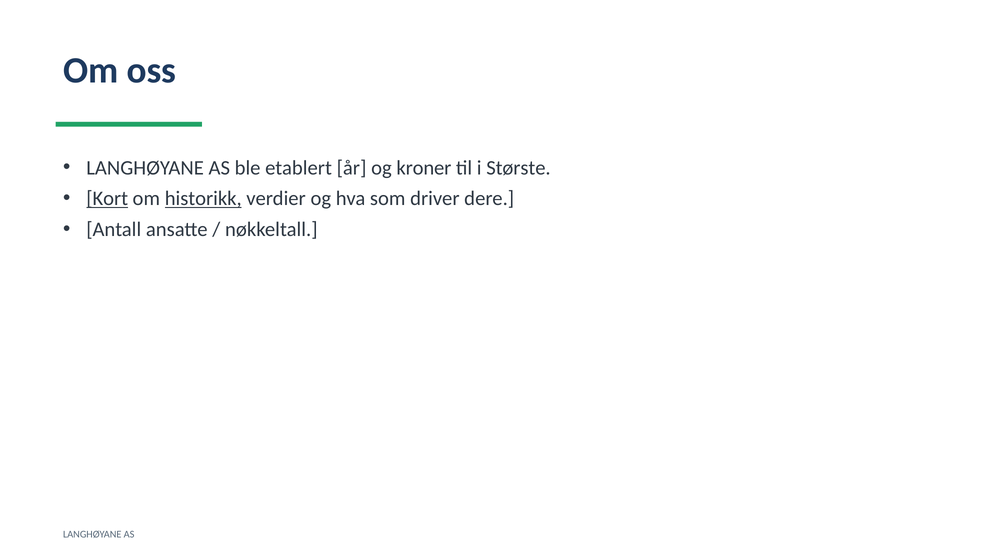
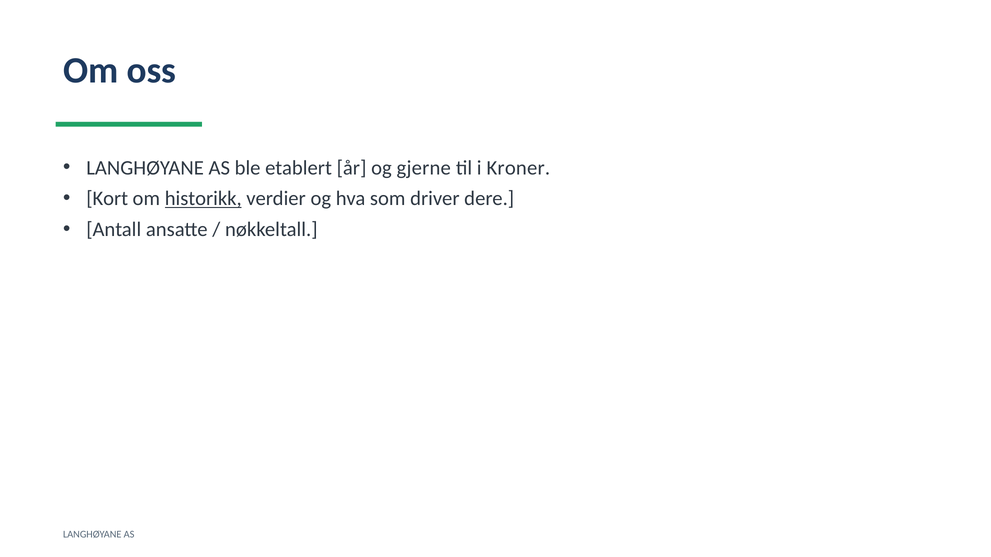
kroner: kroner -> gjerne (424, 168)
Største: Største -> Kroner (518, 168)
Kort underline: present -> none (107, 199)
